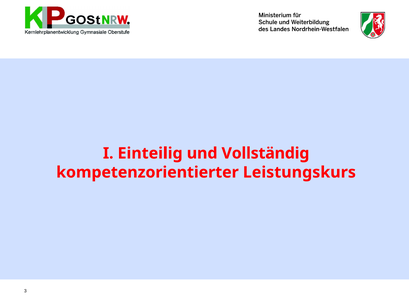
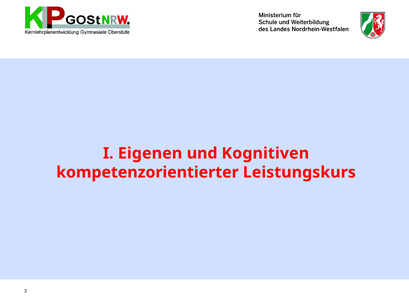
Einteilig: Einteilig -> Eigenen (150, 154)
Vollständig: Vollständig -> Kognitiven (265, 154)
